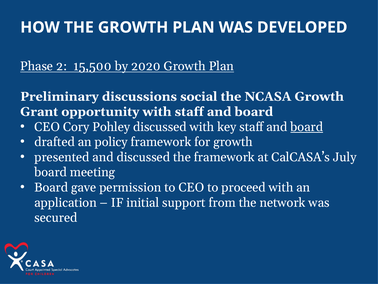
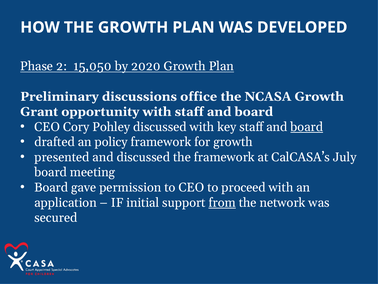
15,500: 15,500 -> 15,050 (92, 66)
social: social -> office (199, 96)
from underline: none -> present (222, 202)
